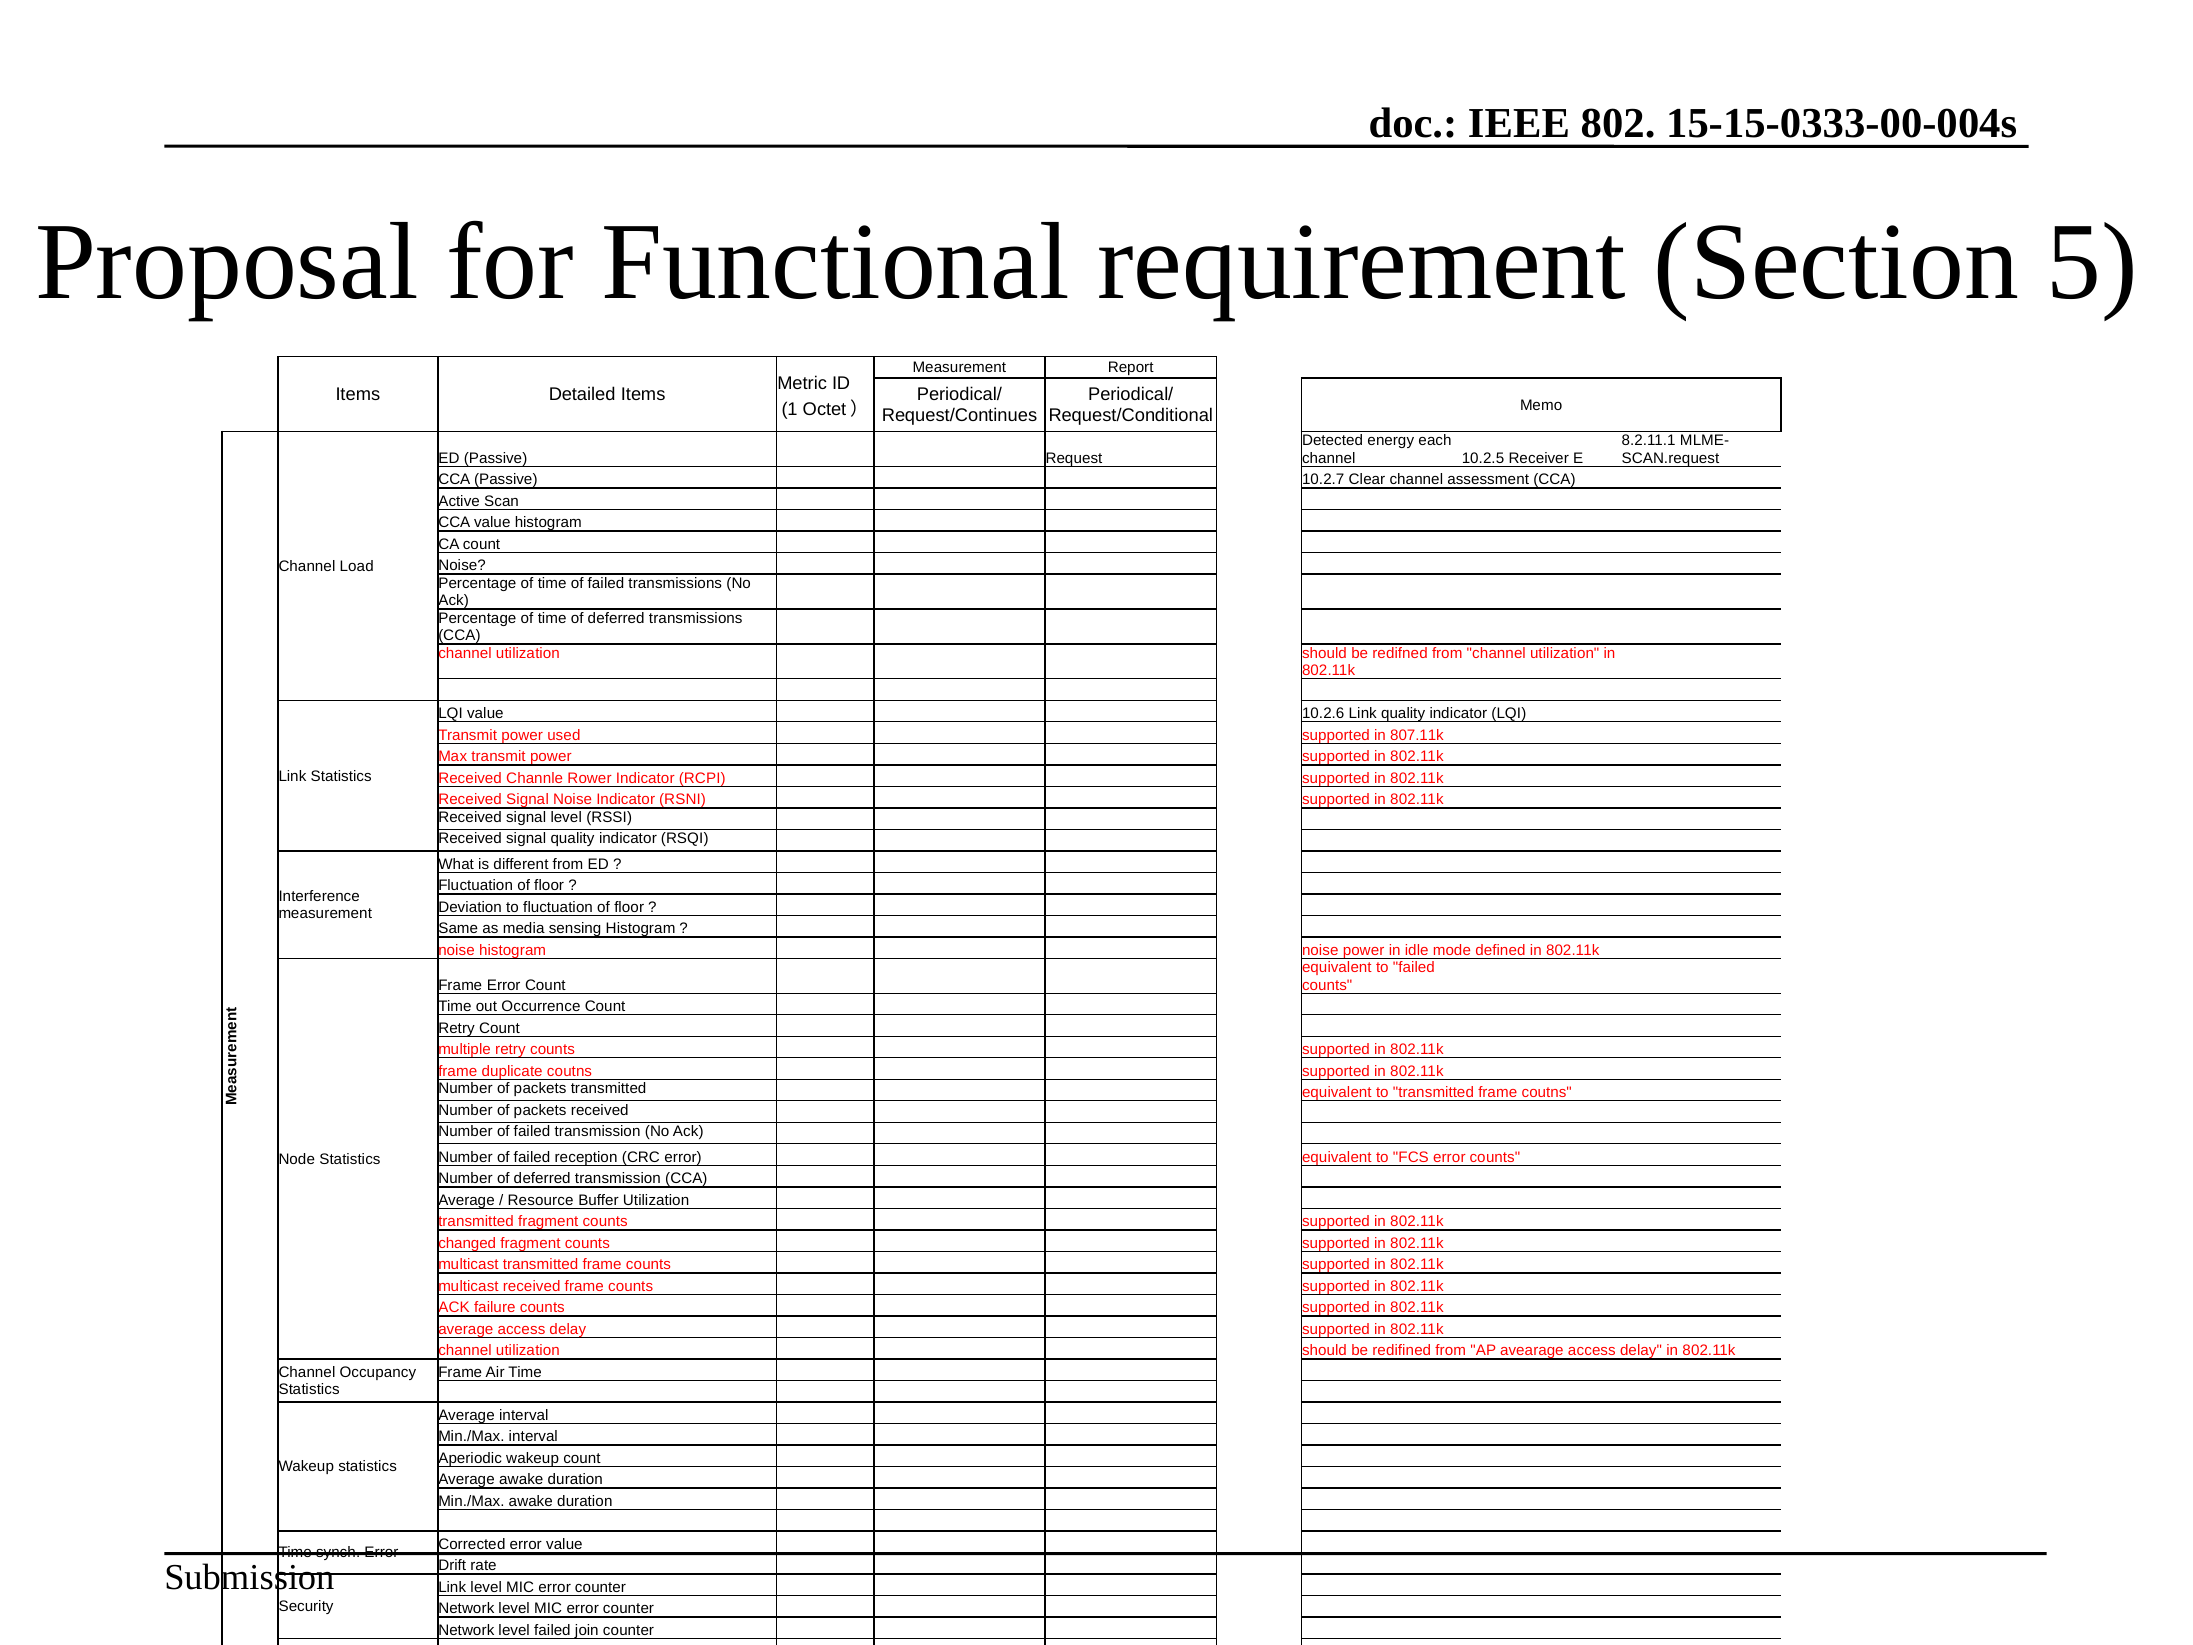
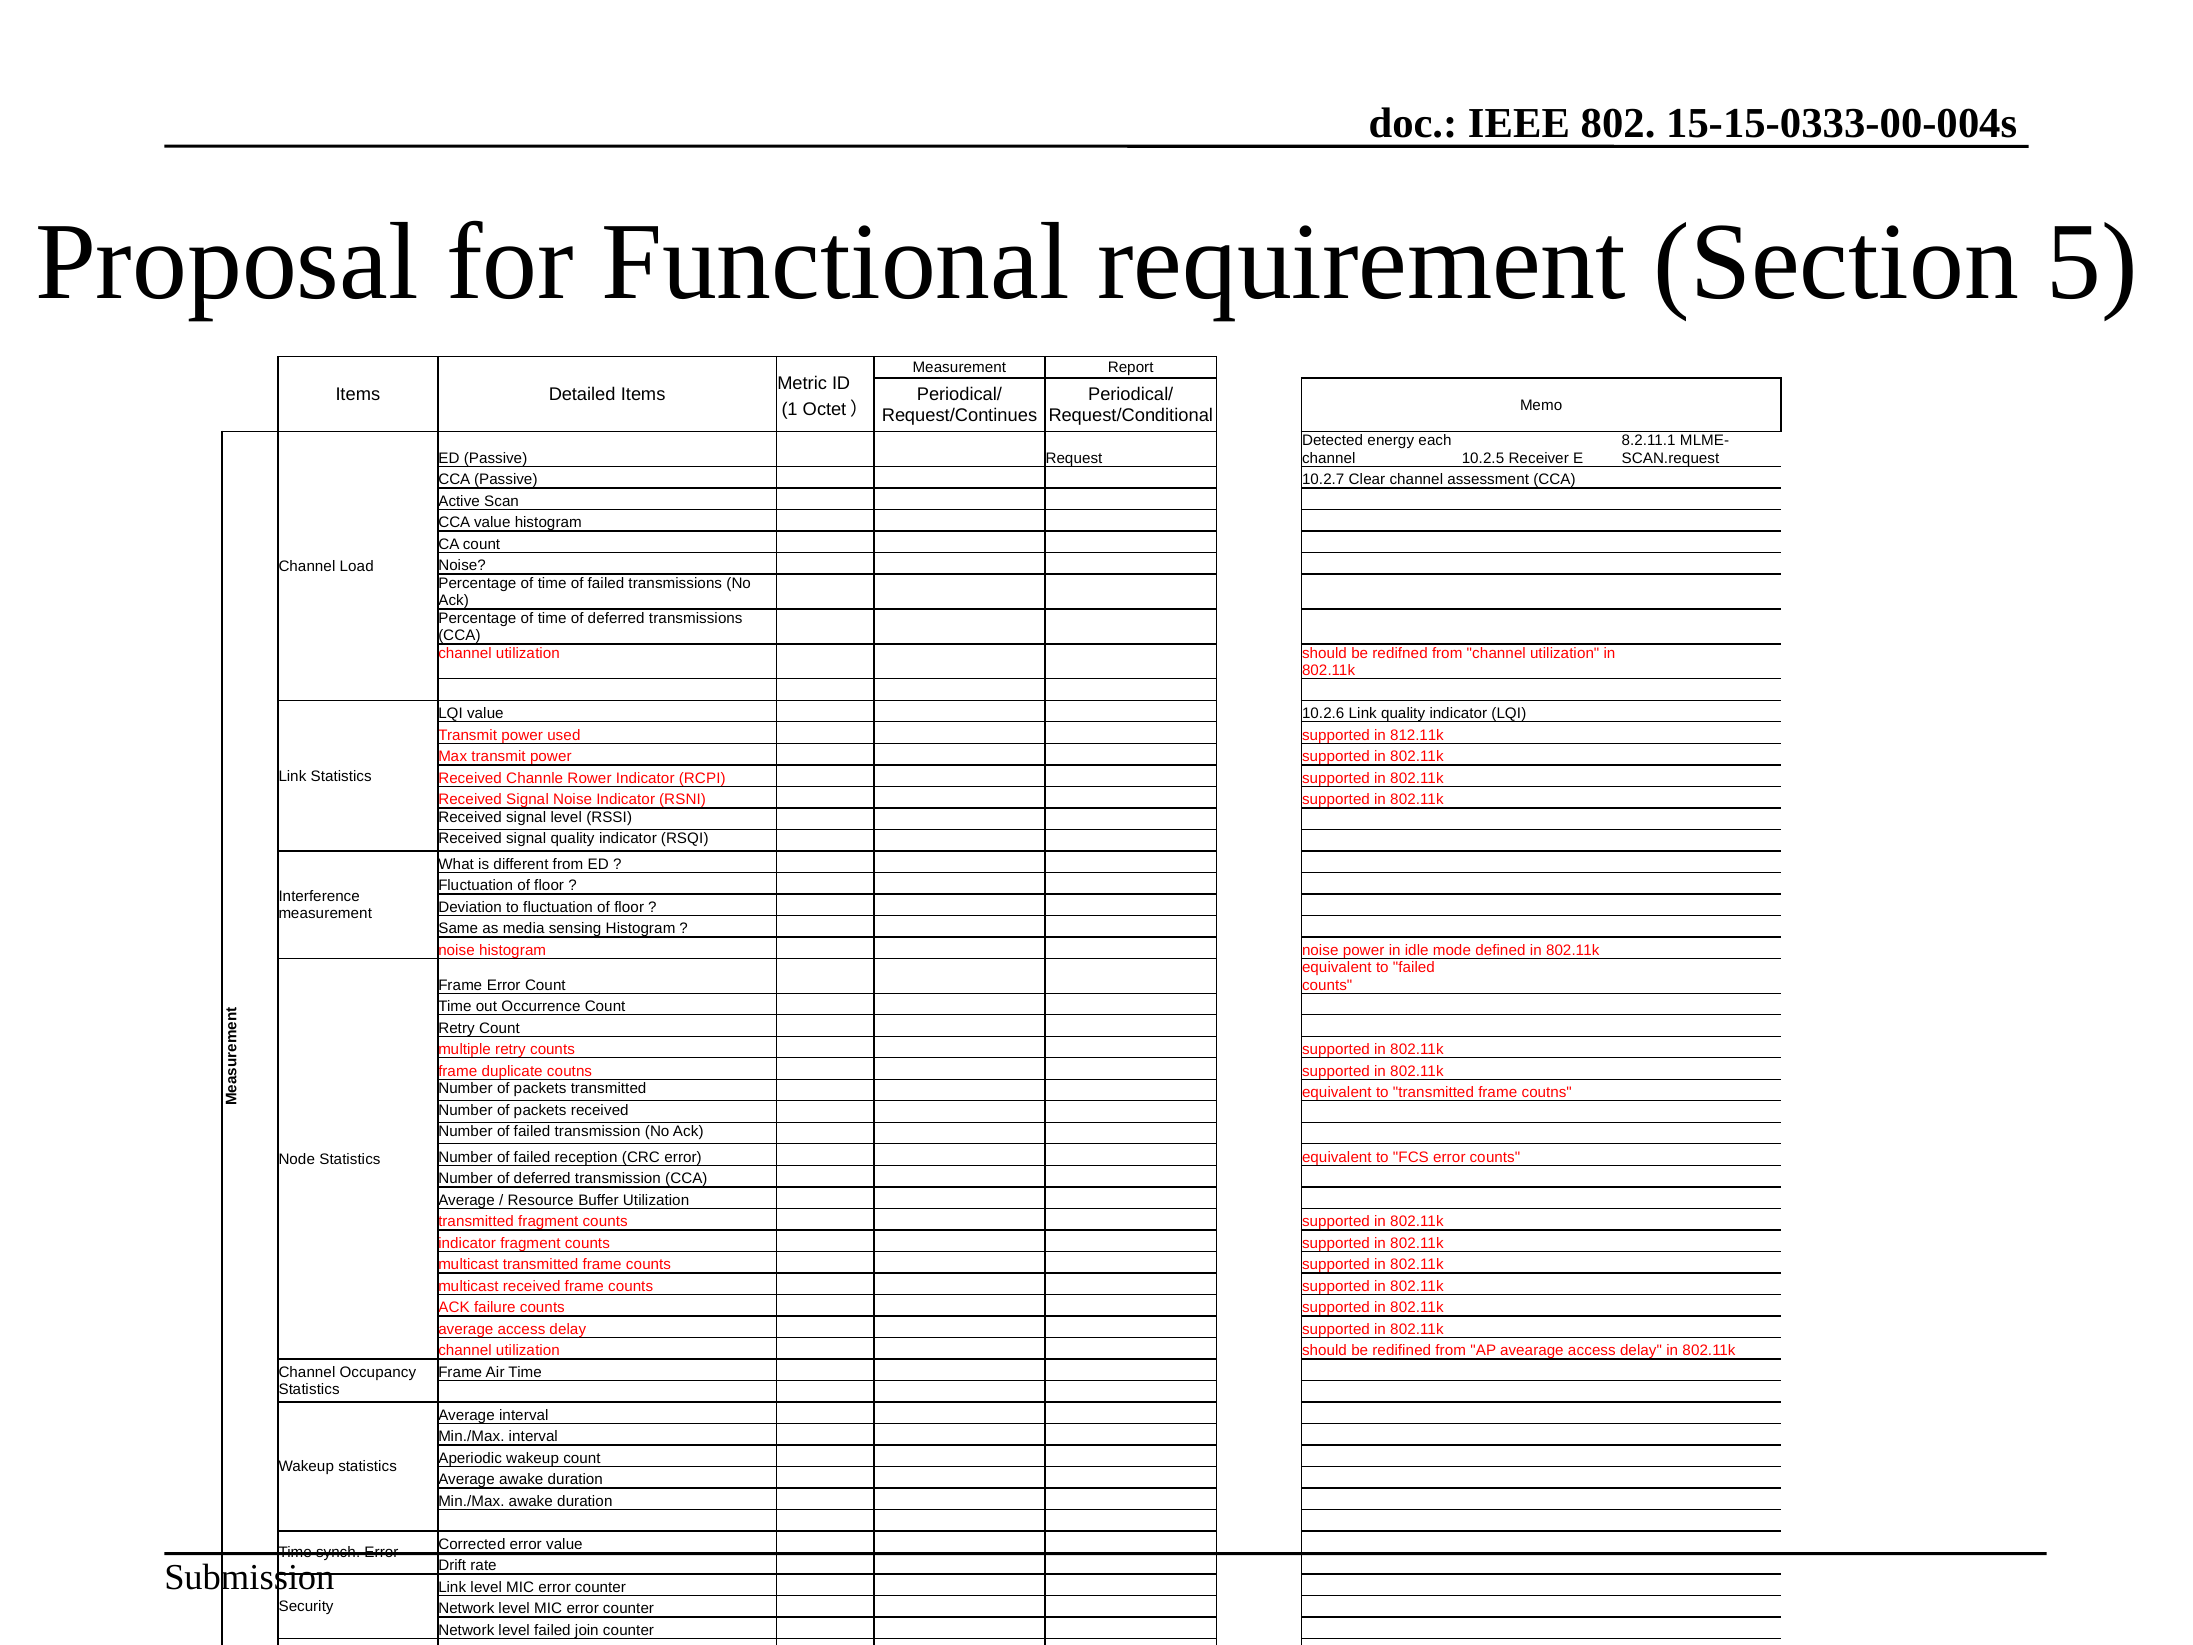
807.11k: 807.11k -> 812.11k (1417, 735)
changed: changed -> indicator (467, 1243)
